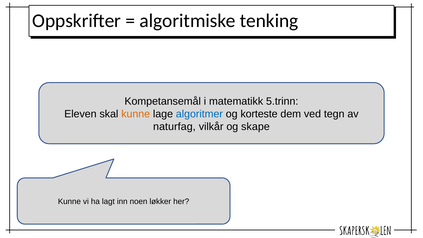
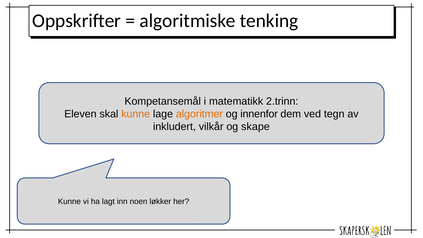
5.trinn: 5.trinn -> 2.trinn (282, 101)
algoritmer colour: blue -> orange (199, 114)
korteste: korteste -> innenfor (259, 114)
naturfag: naturfag -> inkludert (174, 127)
